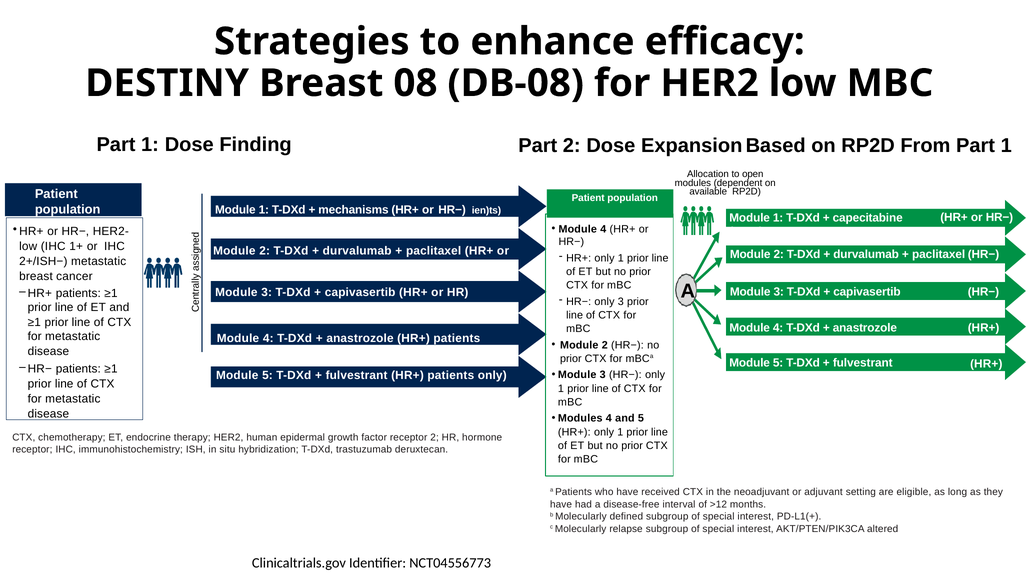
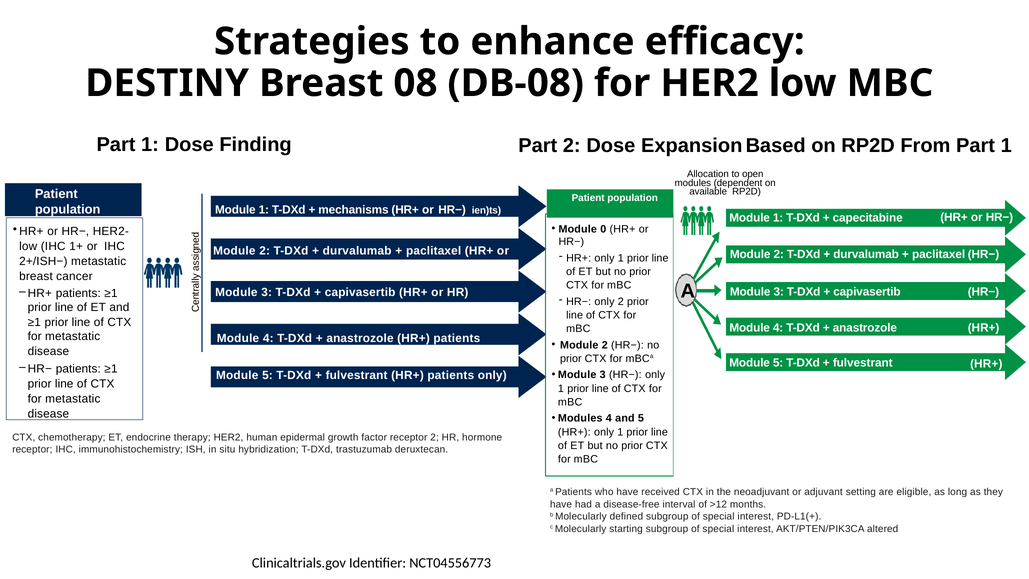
4: 4 -> 0 (603, 229)
only 3: 3 -> 2 (621, 301)
relapse: relapse -> starting (626, 529)
